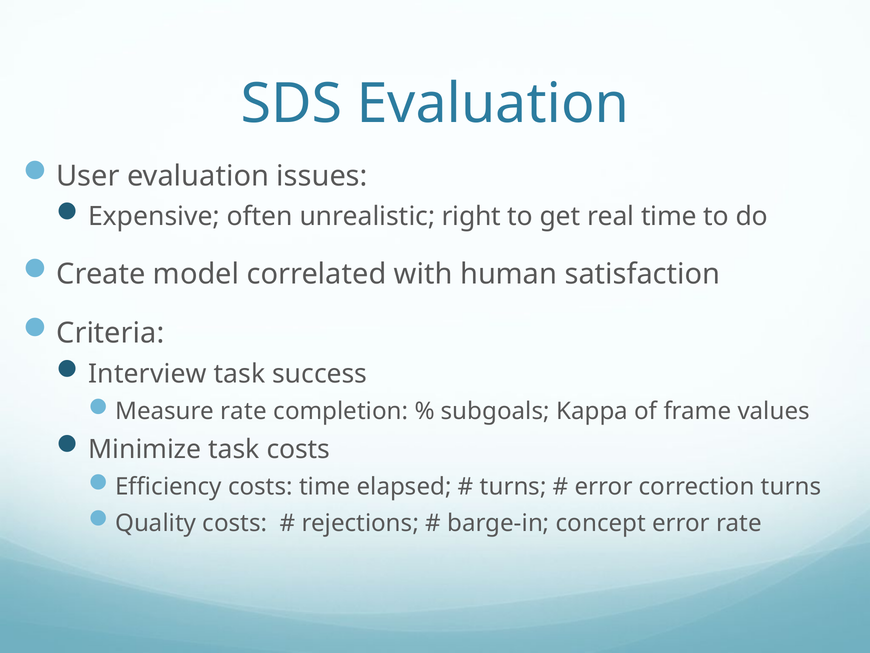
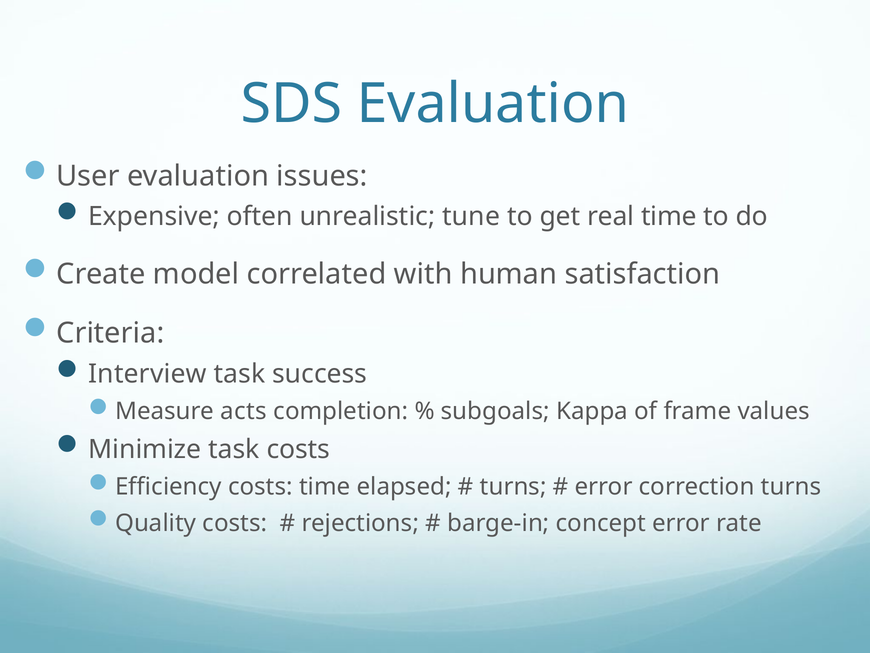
right: right -> tune (471, 216)
Measure rate: rate -> acts (244, 411)
